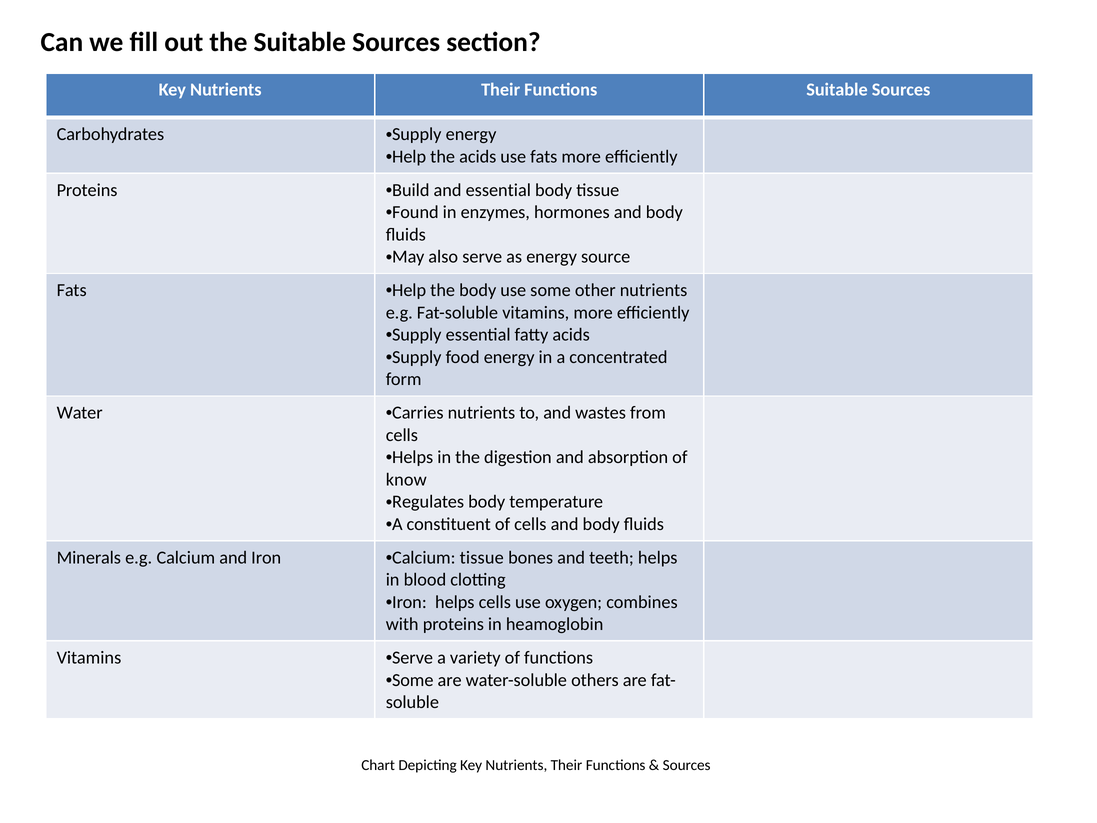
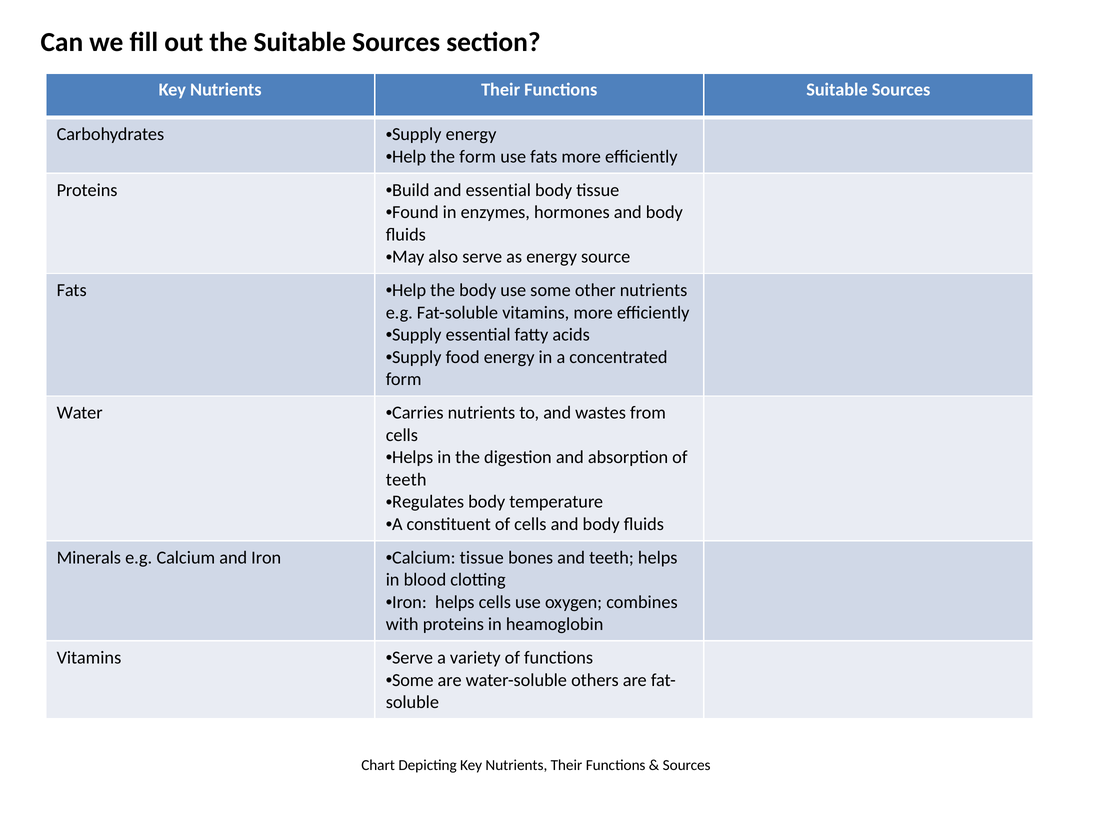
the acids: acids -> form (478, 157)
know: know -> teeth (406, 479)
